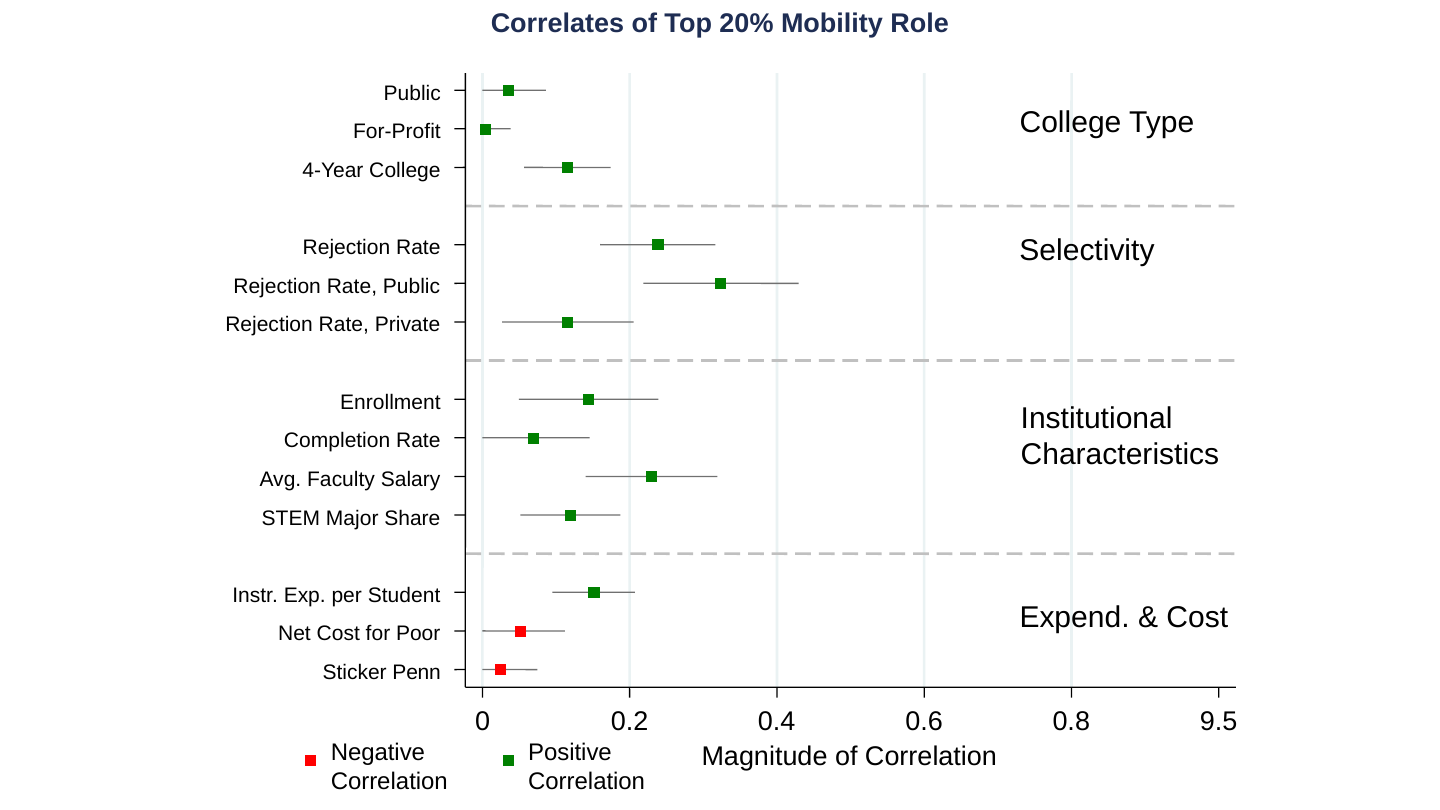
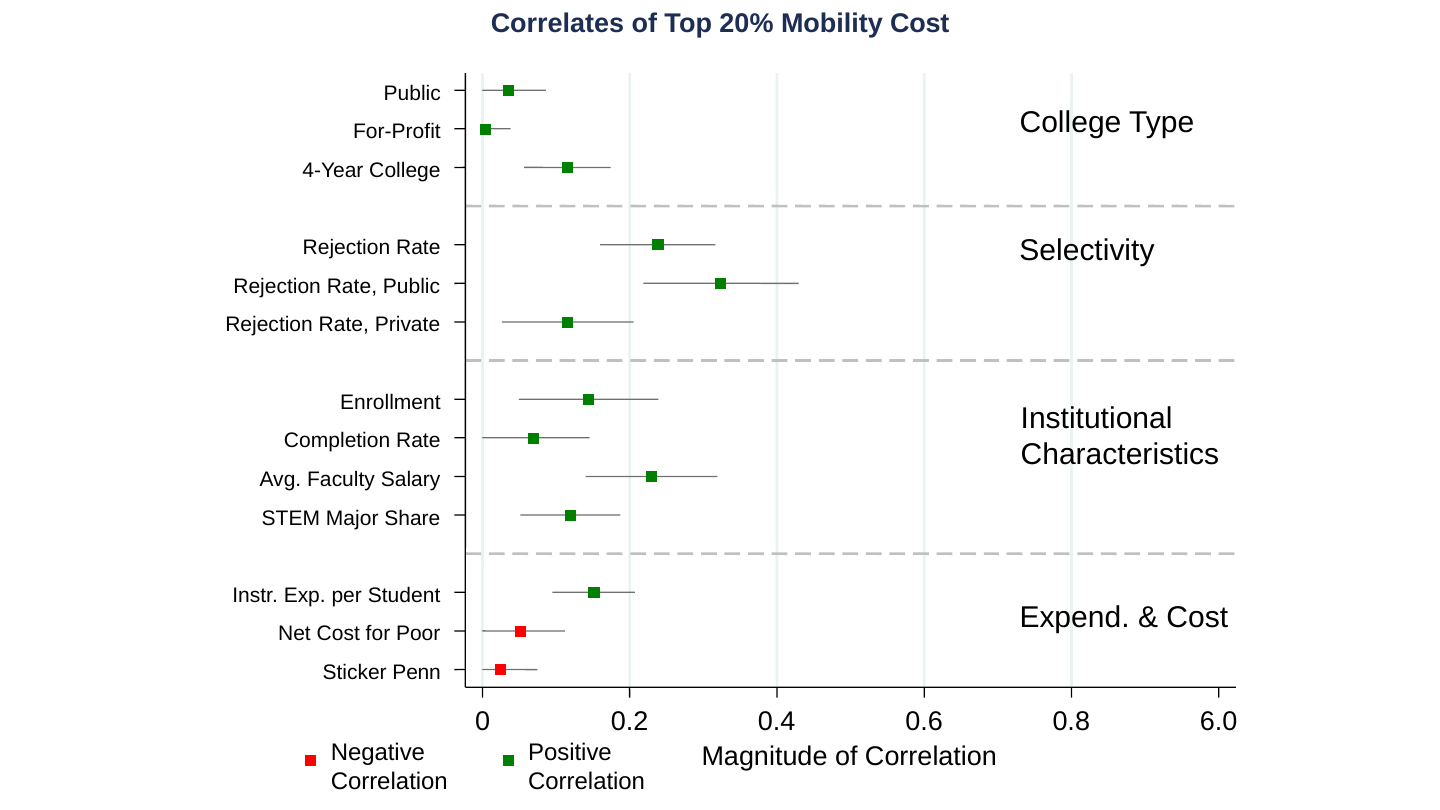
Mobility Role: Role -> Cost (920, 23)
9.5: 9.5 -> 6.0 (1219, 722)
